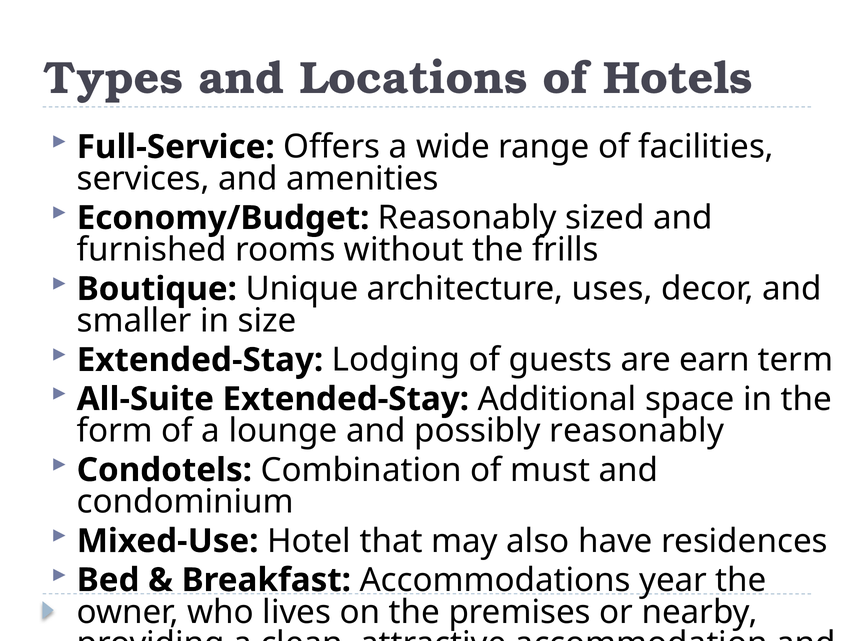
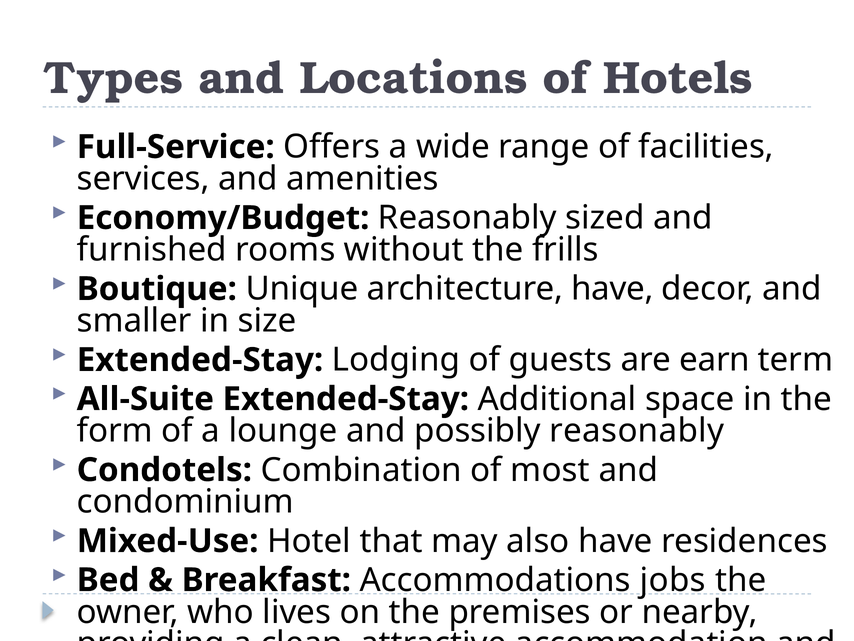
architecture uses: uses -> have (612, 289)
must: must -> most (550, 470)
year: year -> jobs (673, 580)
